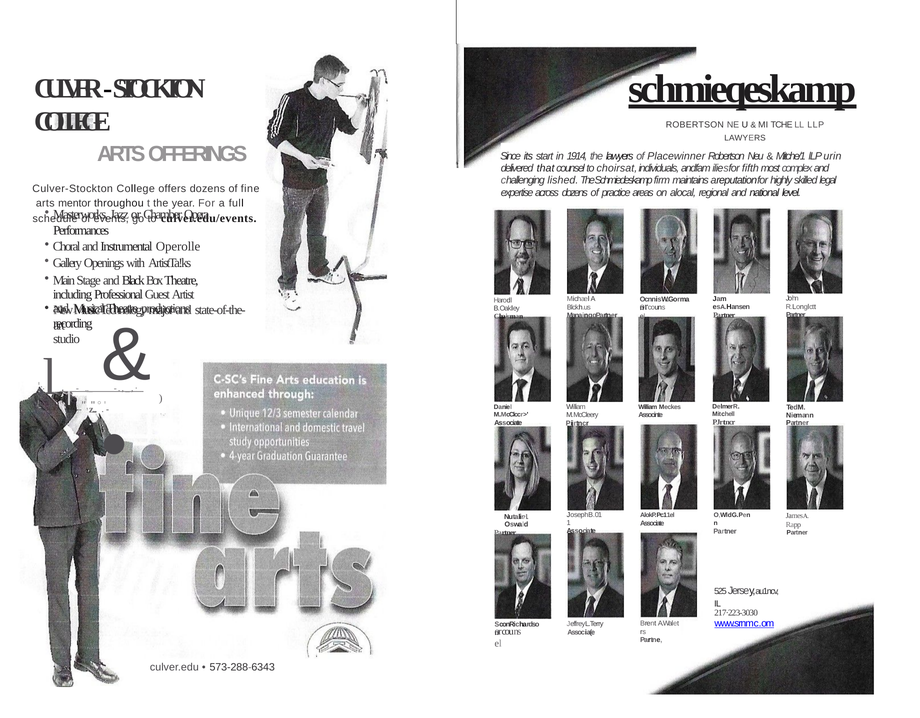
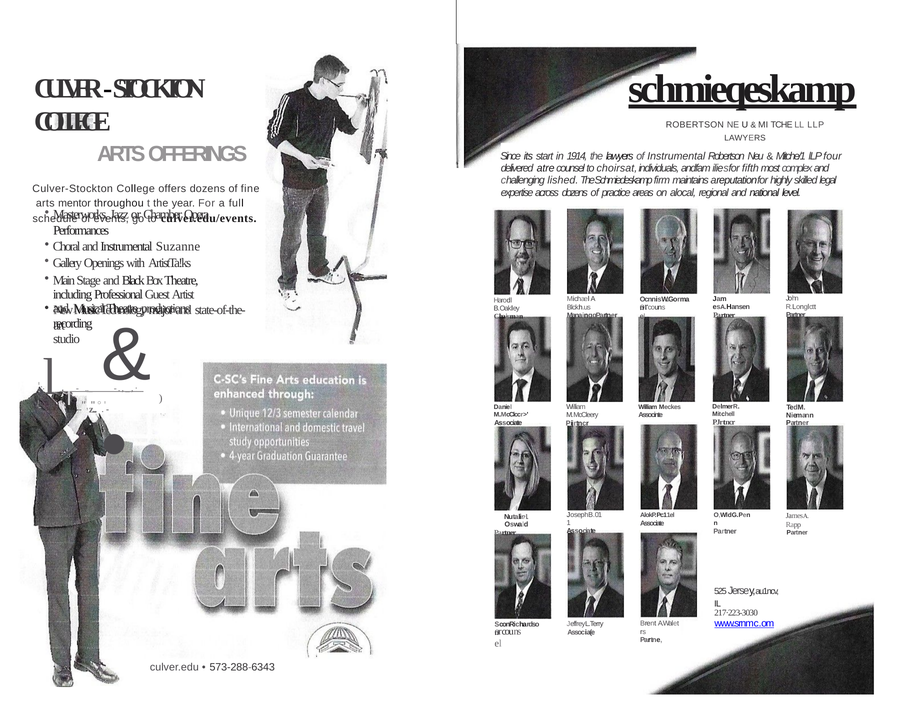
of Placewinner: Placewinner -> Instrumental (676, 156)
urin: urin -> four (832, 156)
that: that -> atre (546, 168)
Operolle: Operolle -> Suzanne (178, 247)
